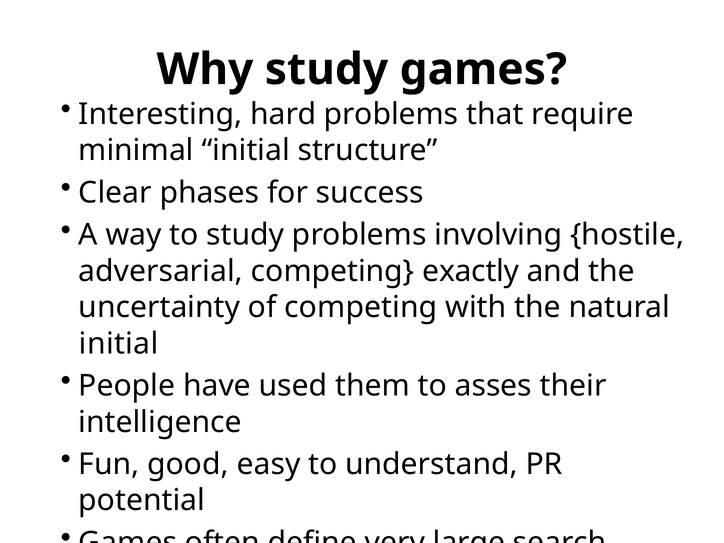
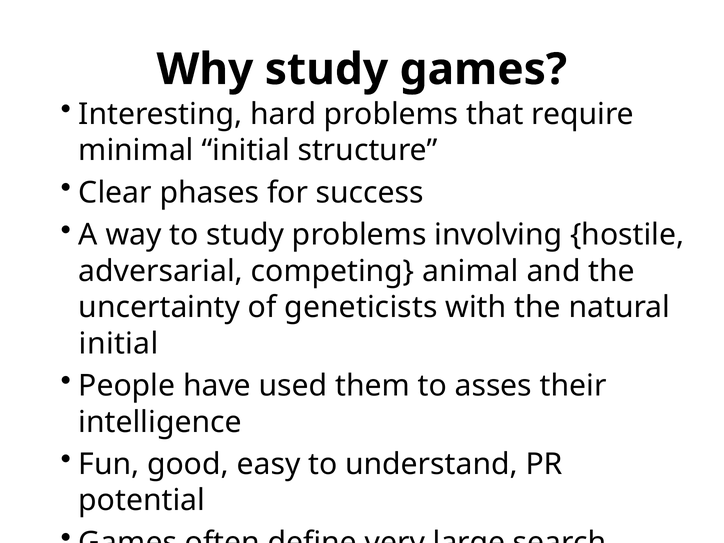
exactly: exactly -> animal (470, 271)
of competing: competing -> geneticists (361, 307)
